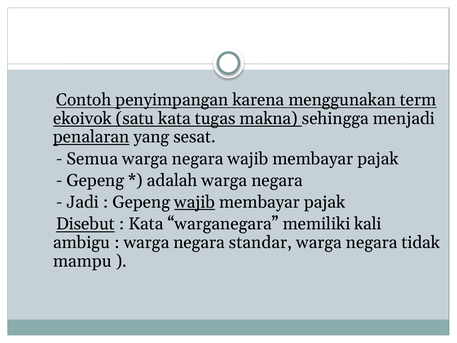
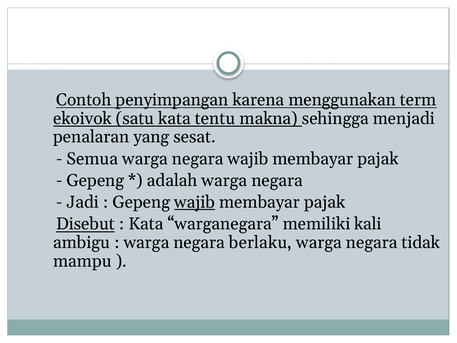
tugas: tugas -> tentu (215, 118)
penalaran underline: present -> none (91, 137)
standar: standar -> berlaku (260, 242)
